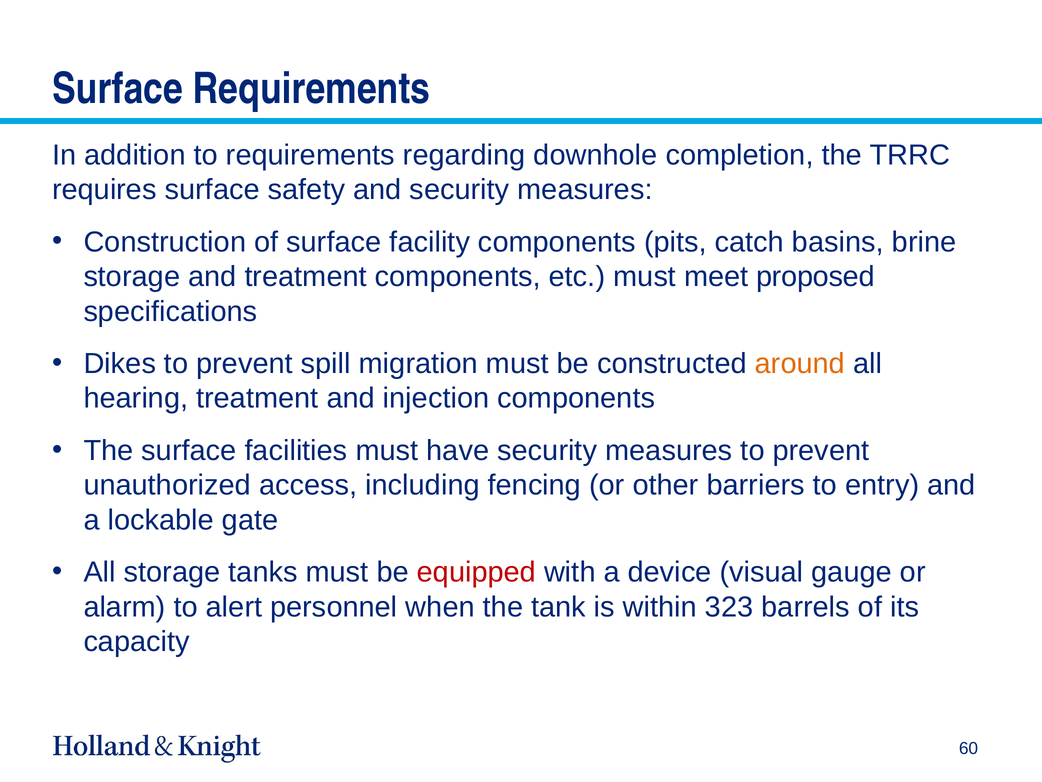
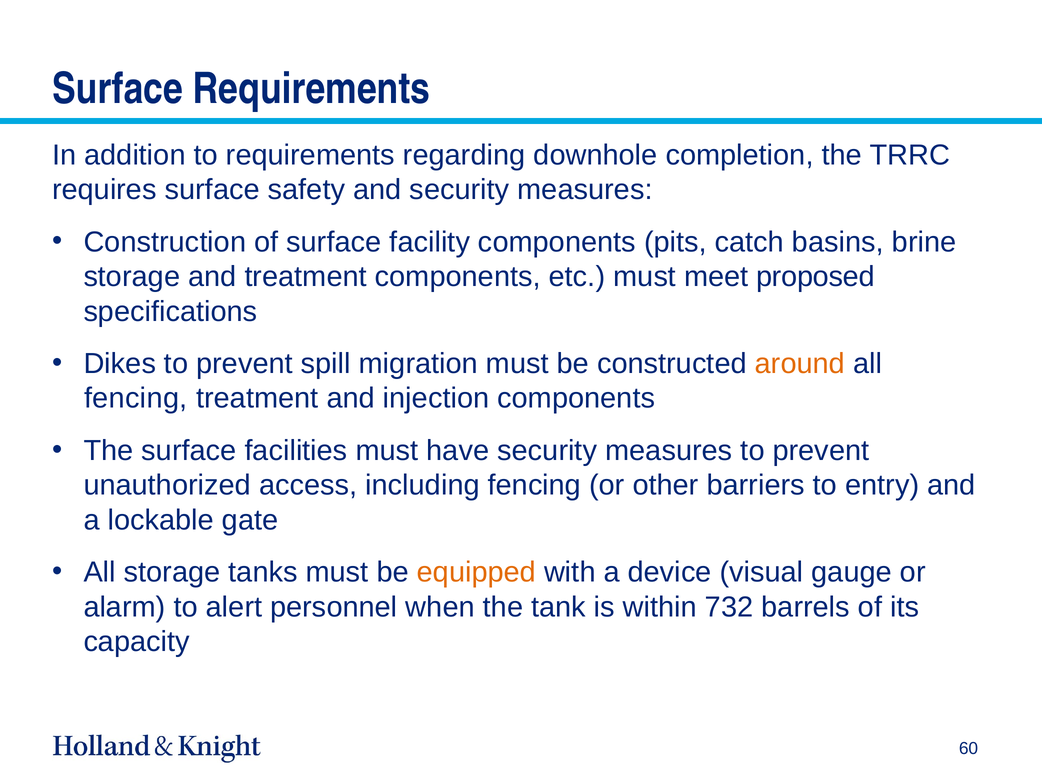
hearing: hearing -> fencing (136, 398)
equipped colour: red -> orange (476, 572)
323: 323 -> 732 (729, 607)
